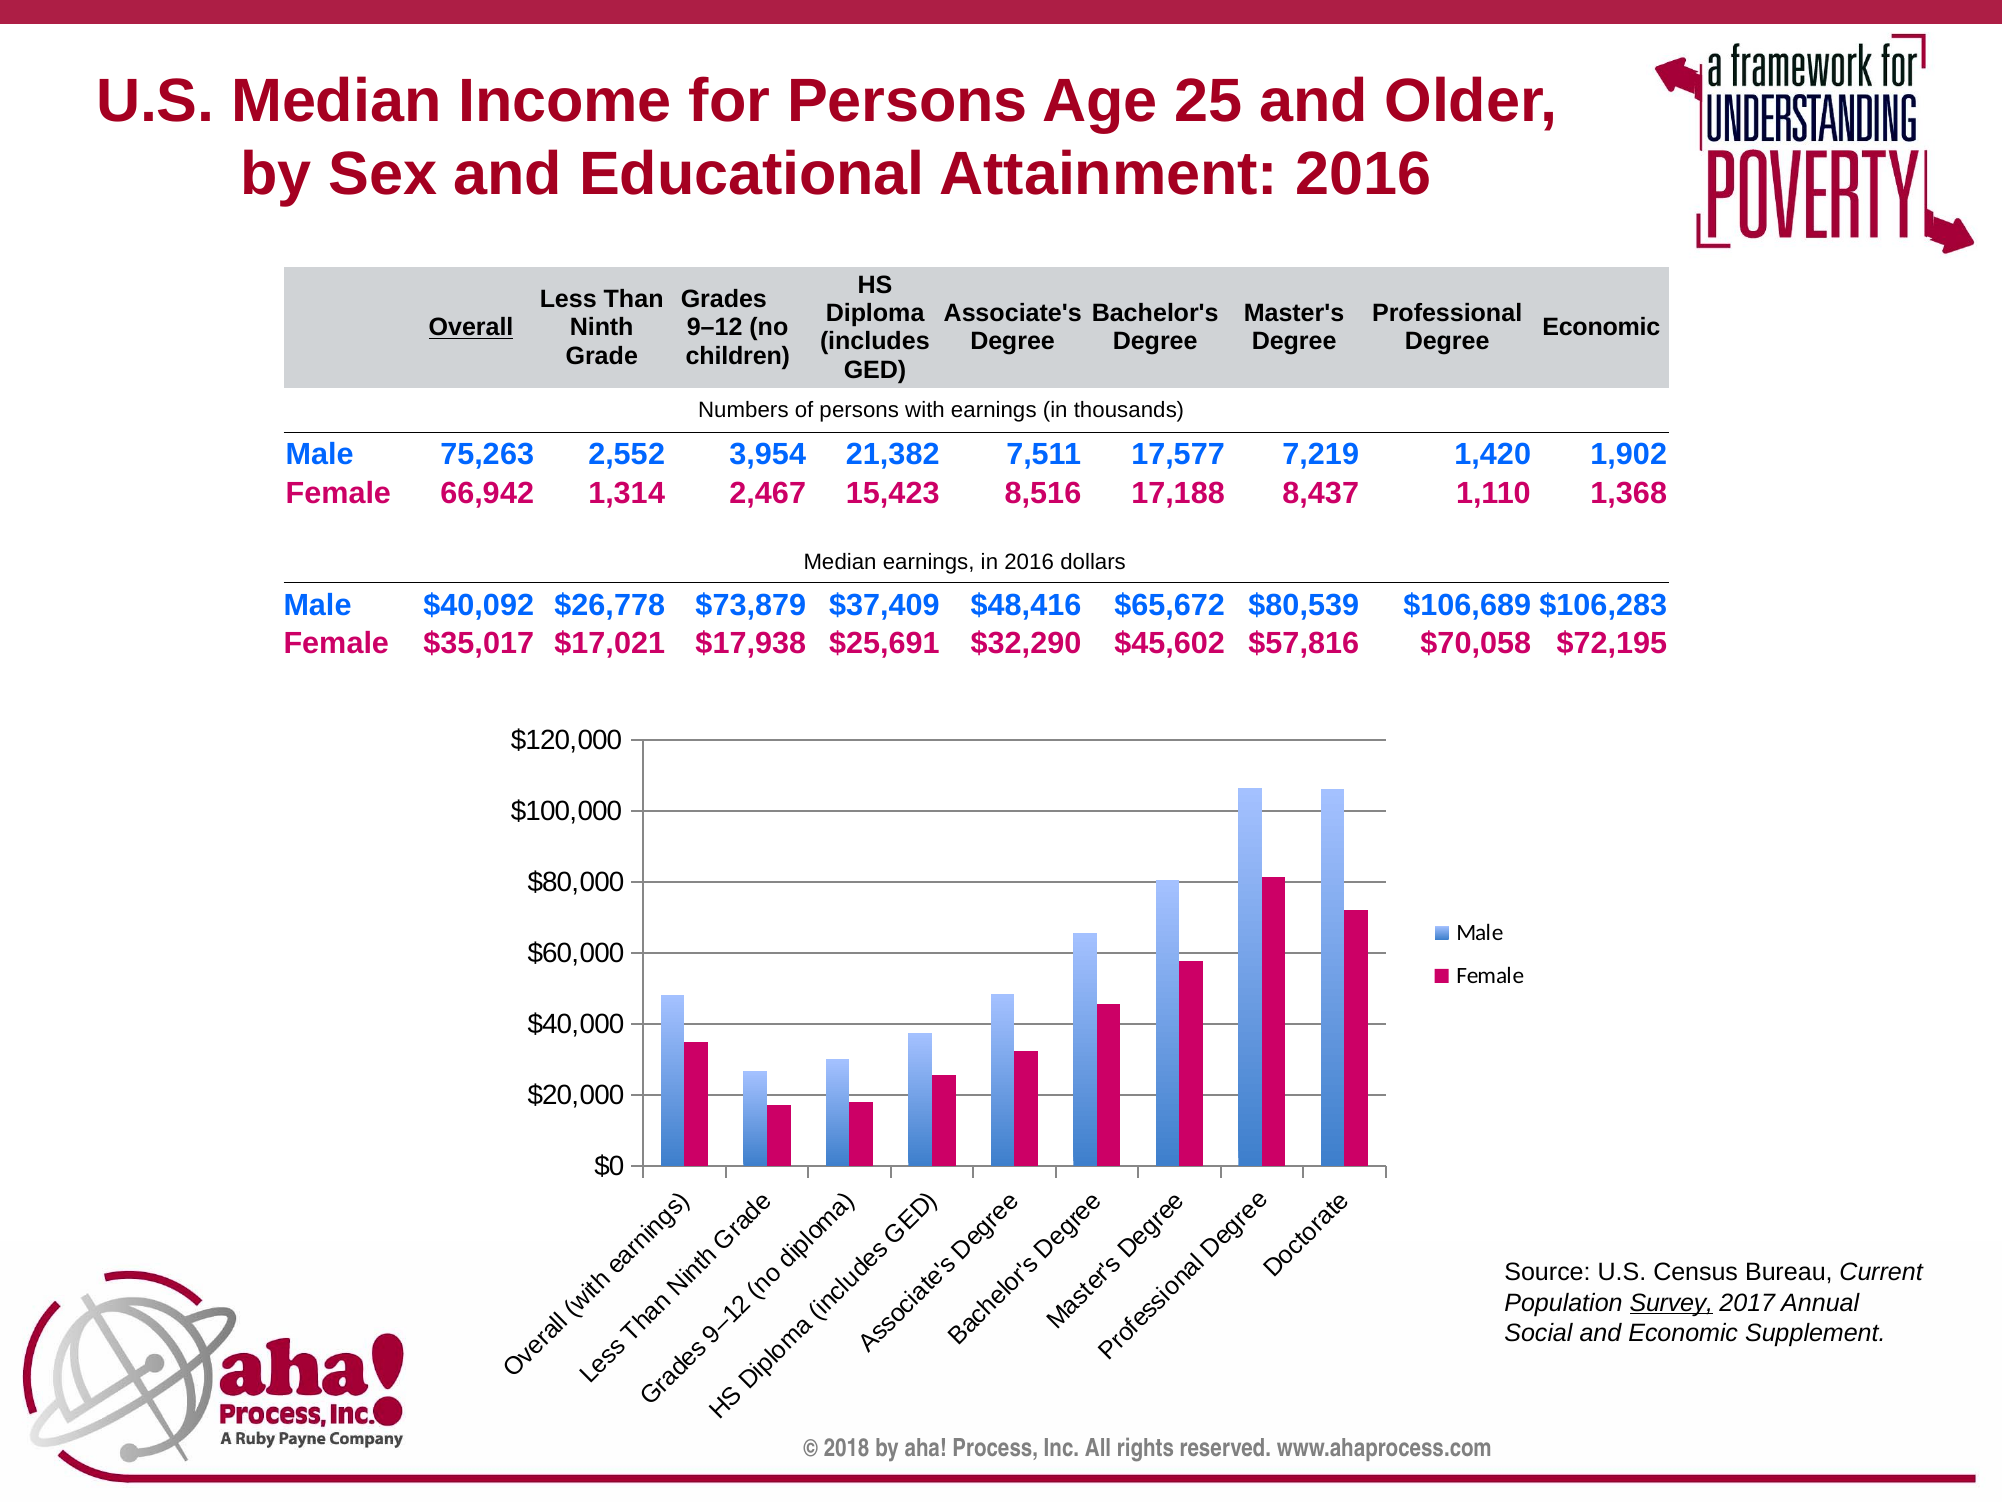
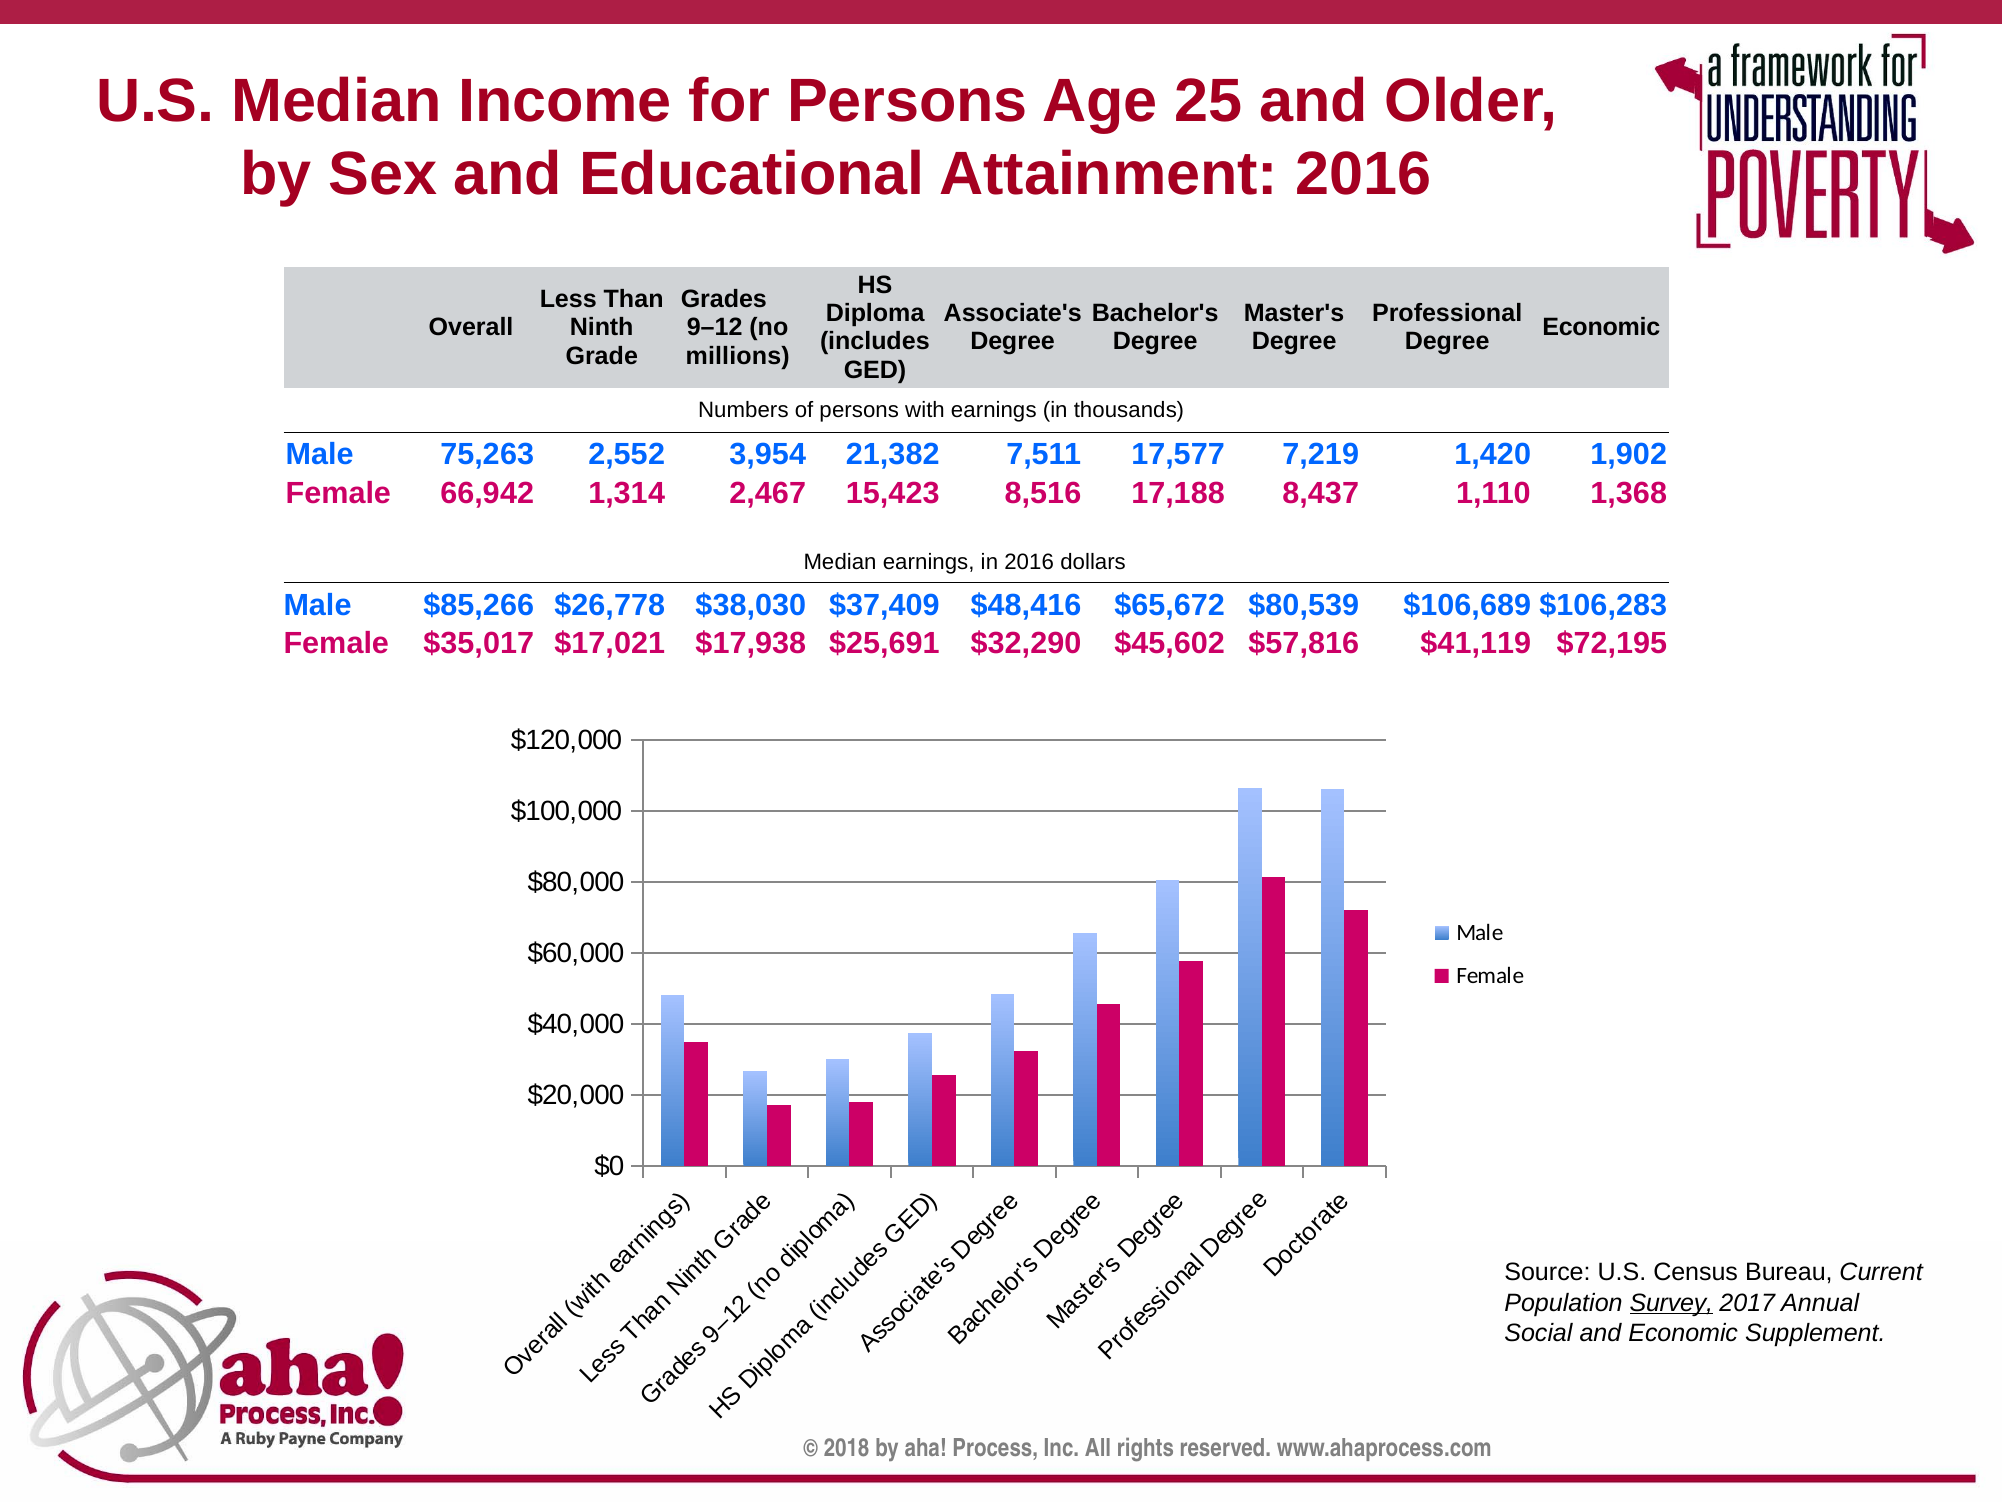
Overall underline: present -> none (471, 328)
children: children -> millions (738, 356)
$40,092: $40,092 -> $85,266 (479, 605)
$73,879: $73,879 -> $38,030 (751, 605)
$70,058: $70,058 -> $41,119 (1476, 644)
